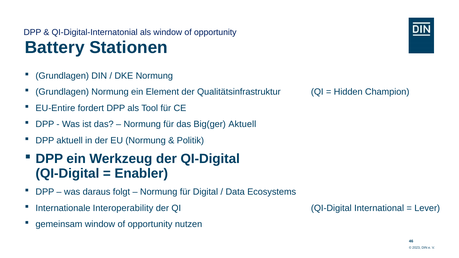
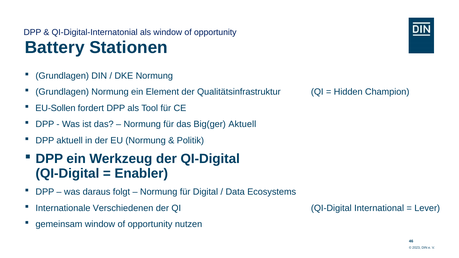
EU-Entire: EU-Entire -> EU-Sollen (55, 108)
Interoperability: Interoperability -> Verschiedenen (123, 208)
